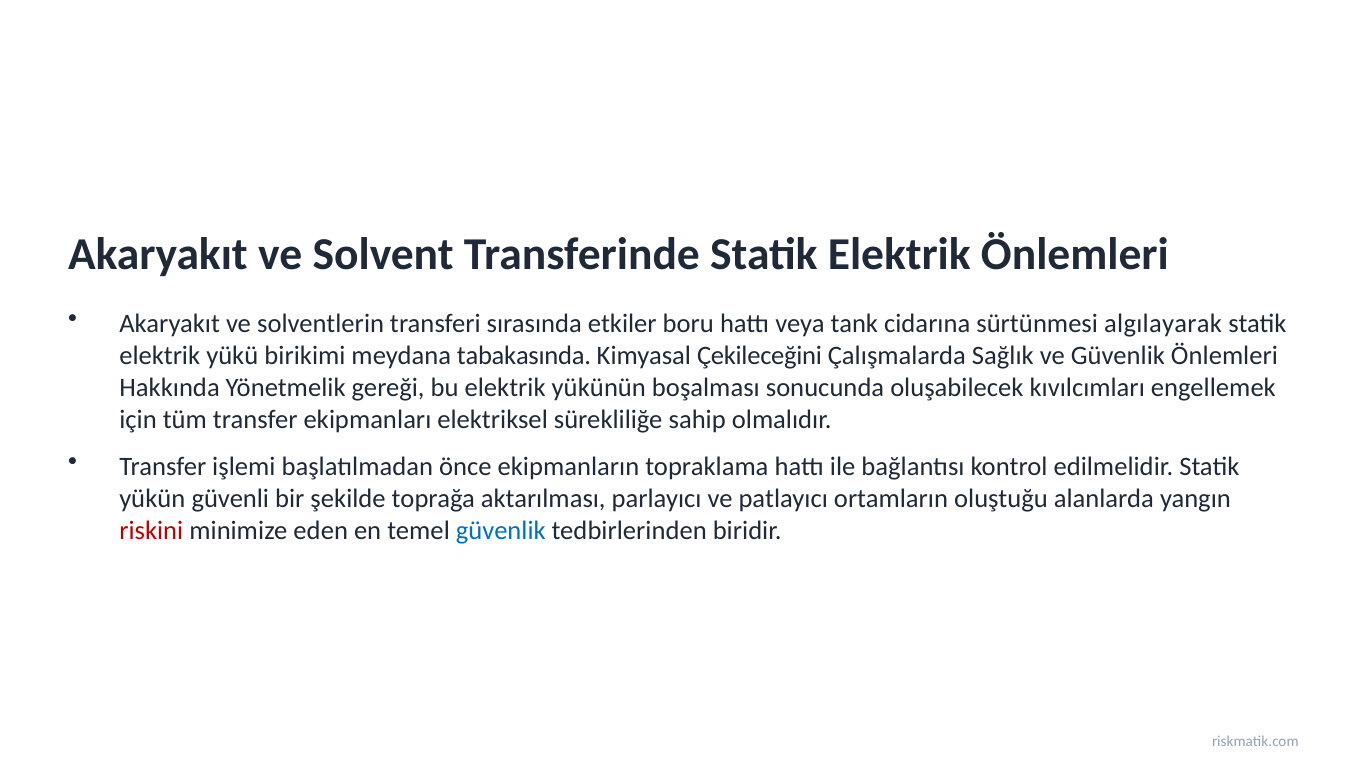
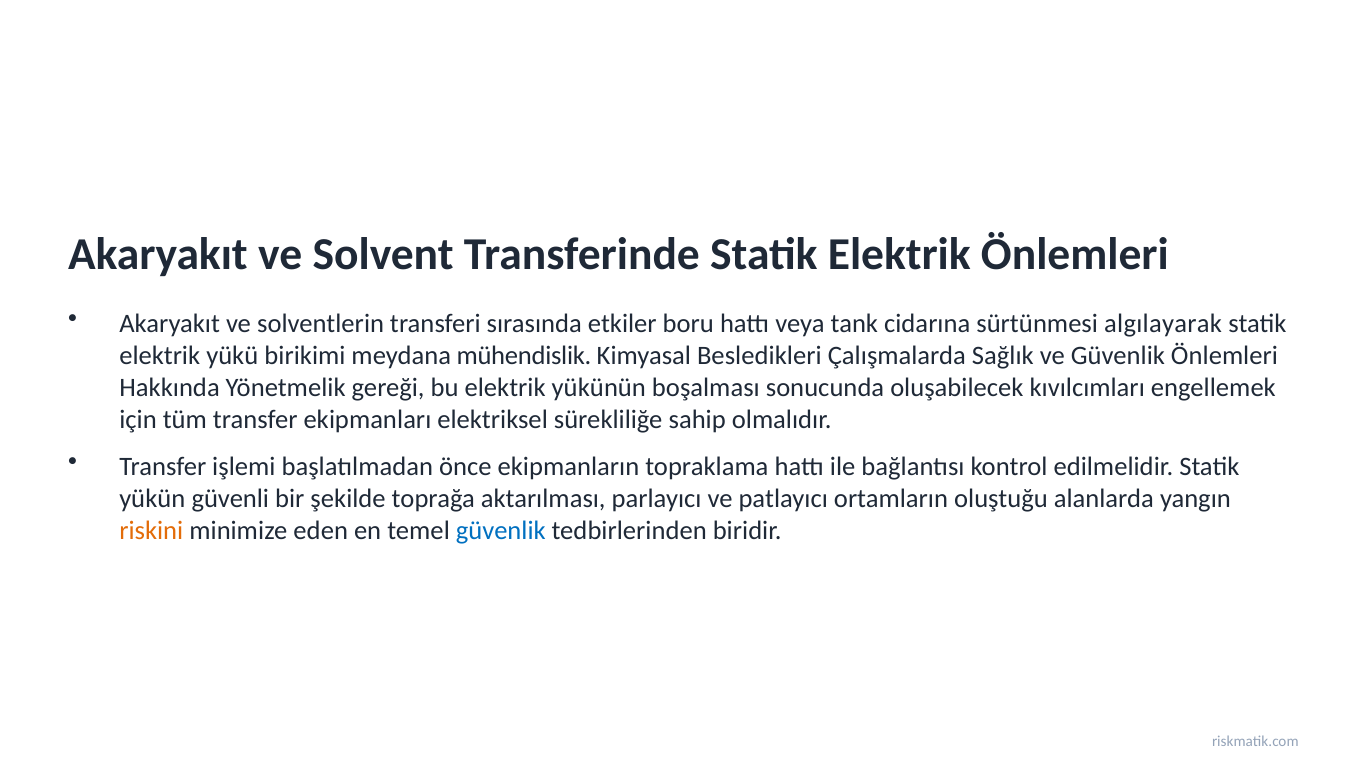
tabakasında: tabakasında -> mühendislik (524, 355)
Çekileceğini: Çekileceğini -> Besledikleri (759, 355)
riskini colour: red -> orange (151, 530)
